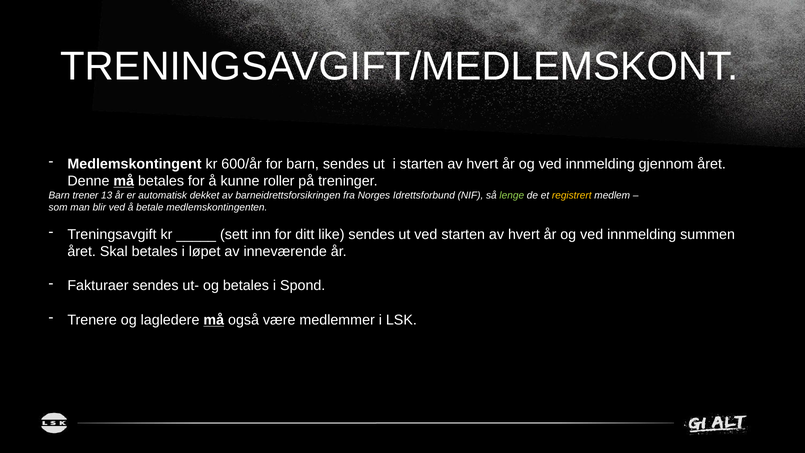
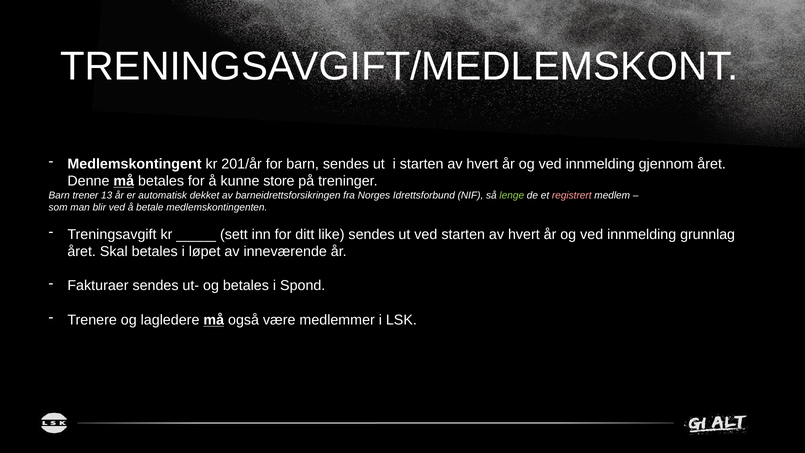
600/år: 600/år -> 201/år (242, 164)
roller: roller -> store (279, 181)
registrert colour: yellow -> pink (572, 195)
summen: summen -> grunnlag (708, 234)
